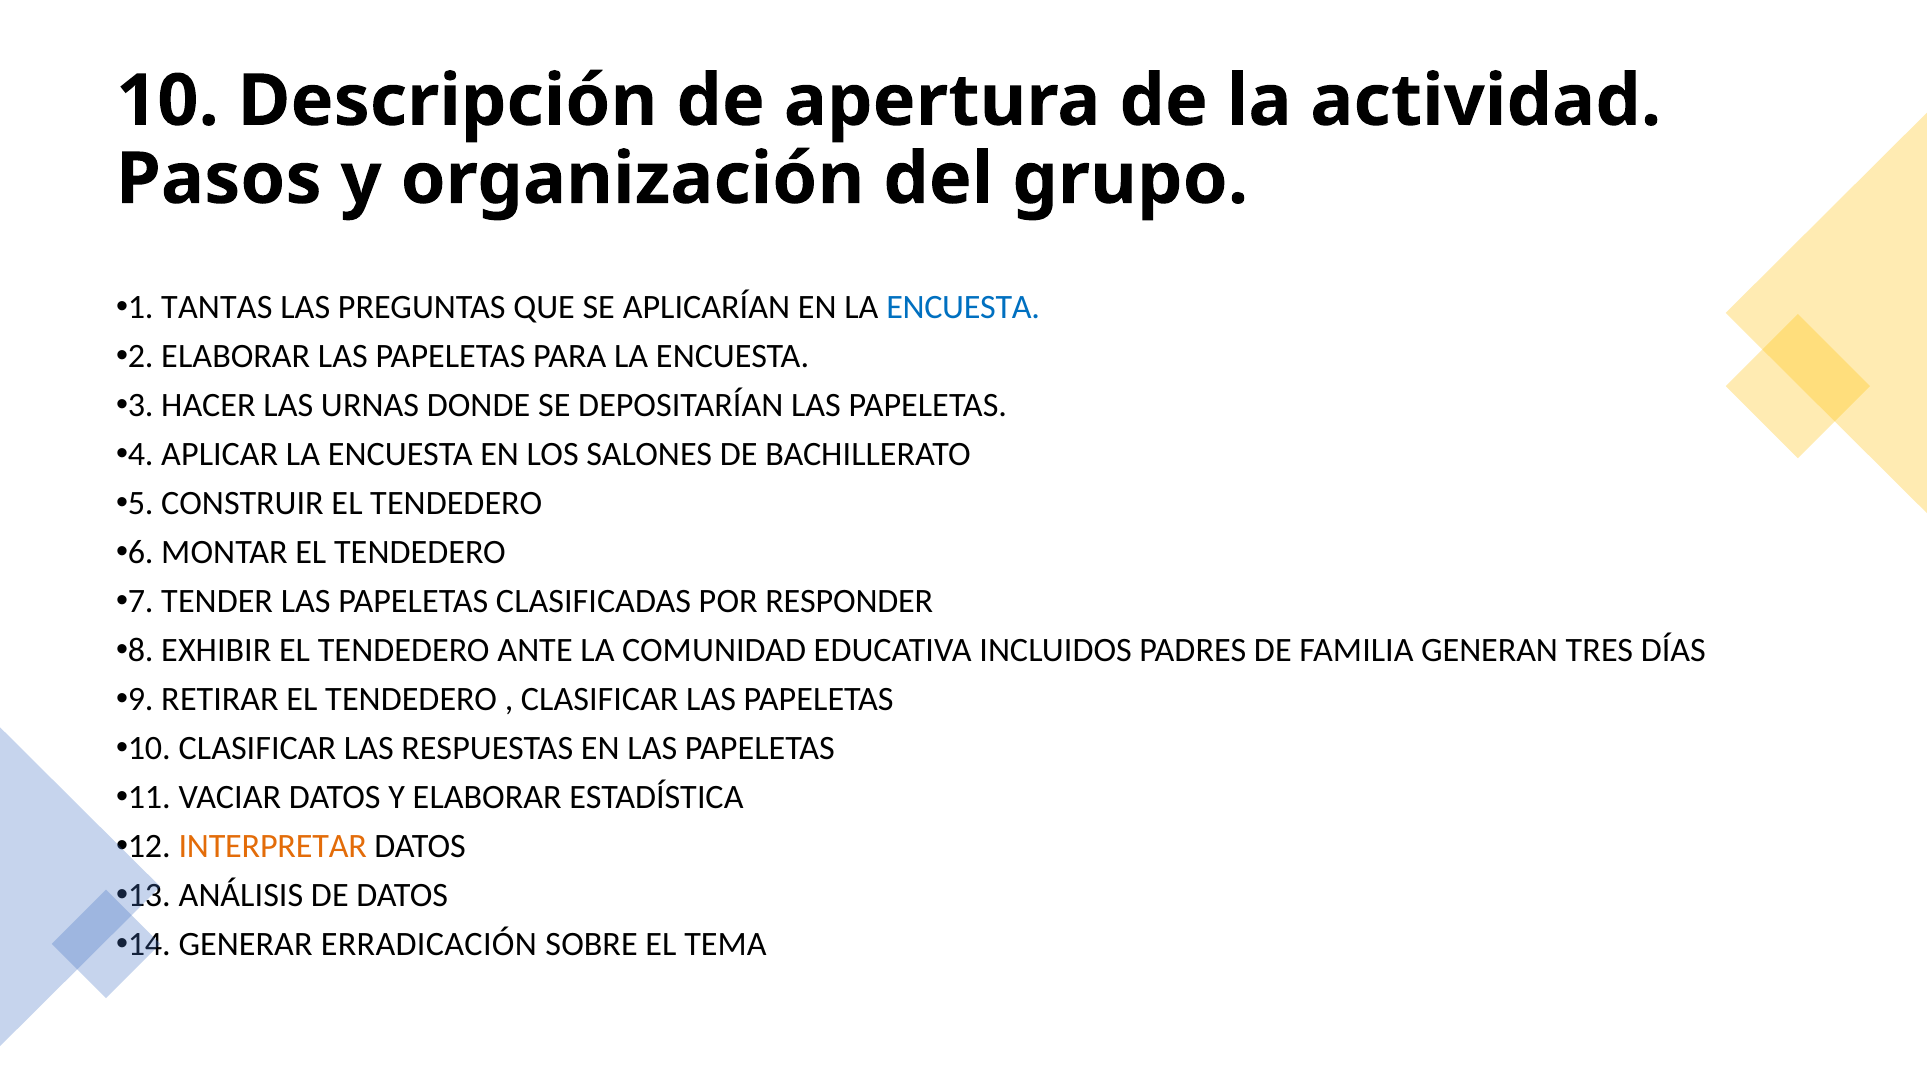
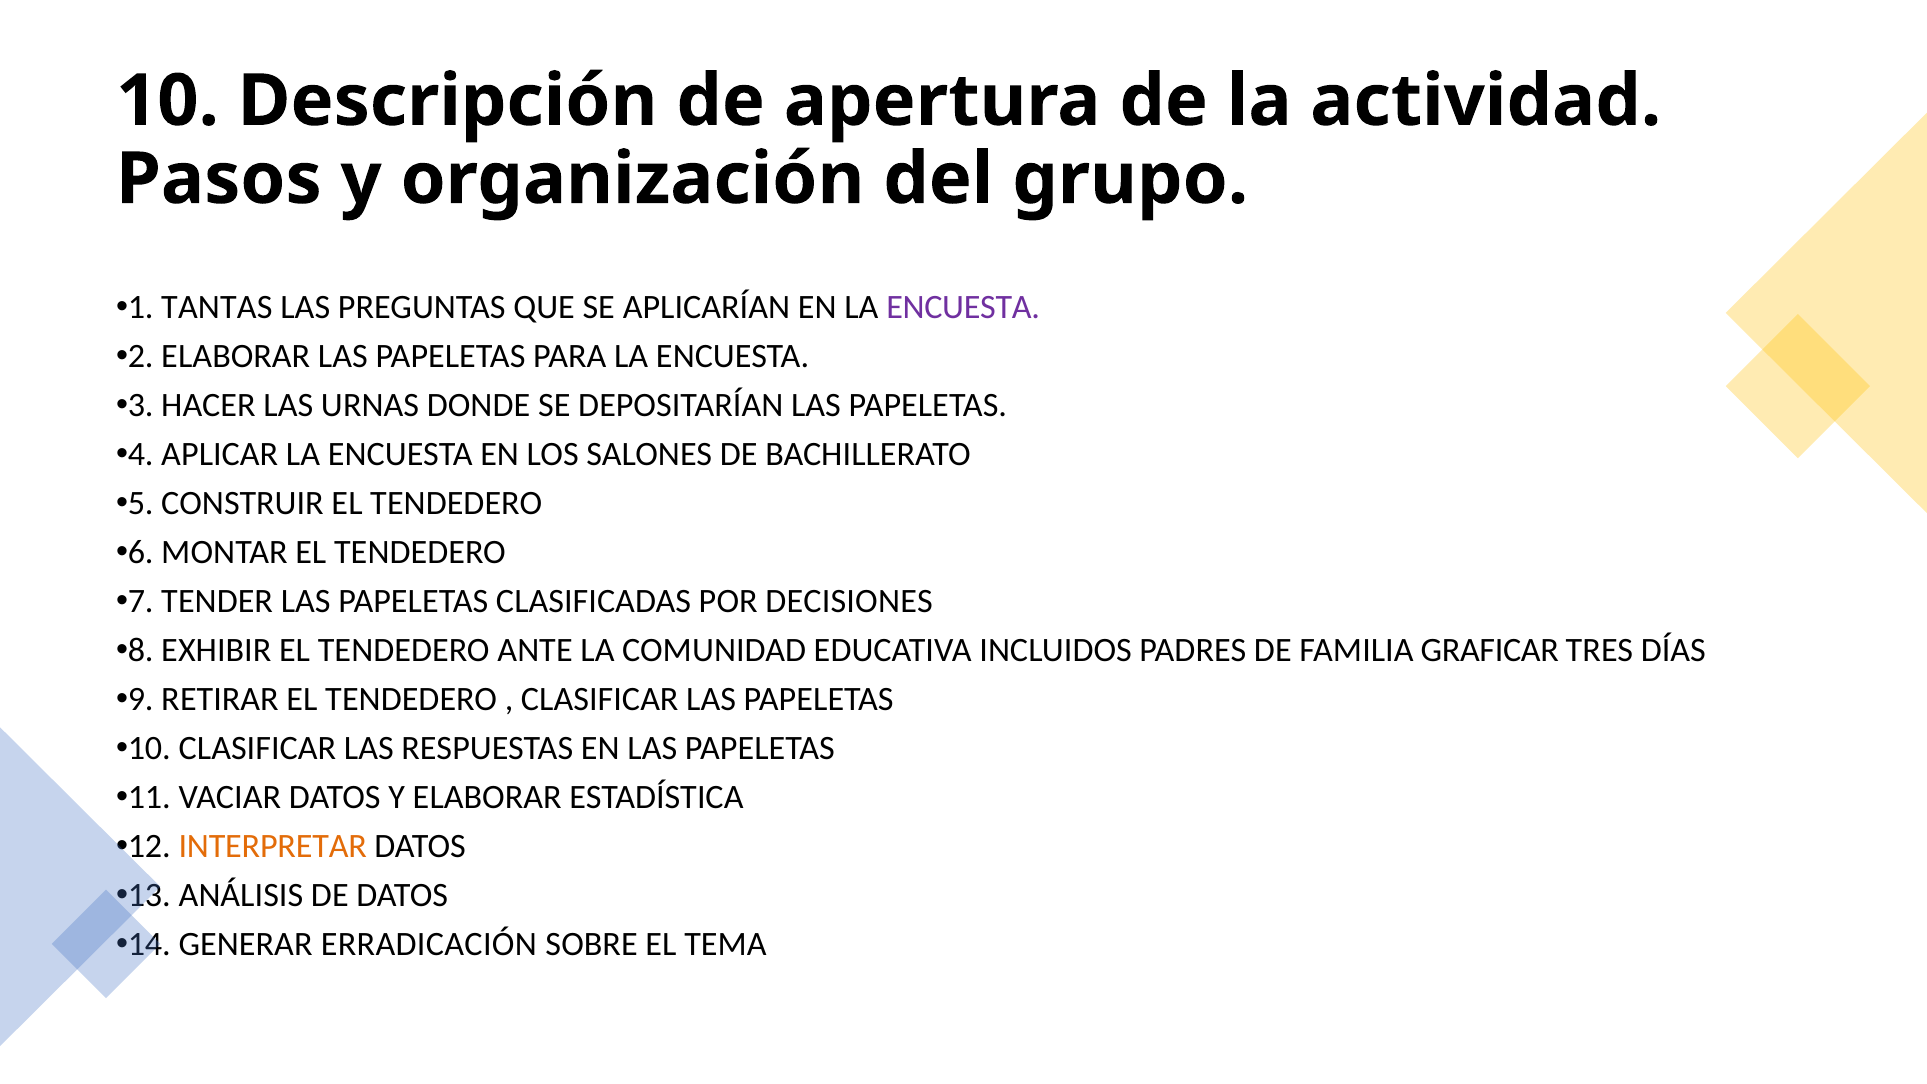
ENCUESTA colour: blue -> purple (963, 307)
RESPONDER: RESPONDER -> DECISIONES (849, 601)
GENERAN: GENERAN -> GRAFICAR (1490, 650)
